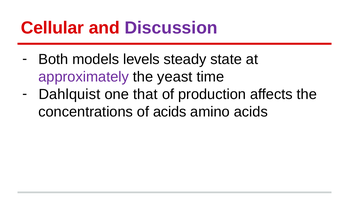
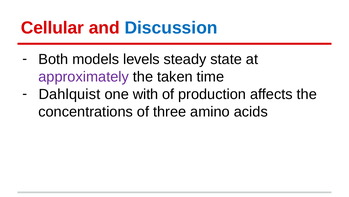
Discussion colour: purple -> blue (171, 28)
yeast: yeast -> taken (175, 76)
that: that -> with (146, 94)
of acids: acids -> three (170, 111)
